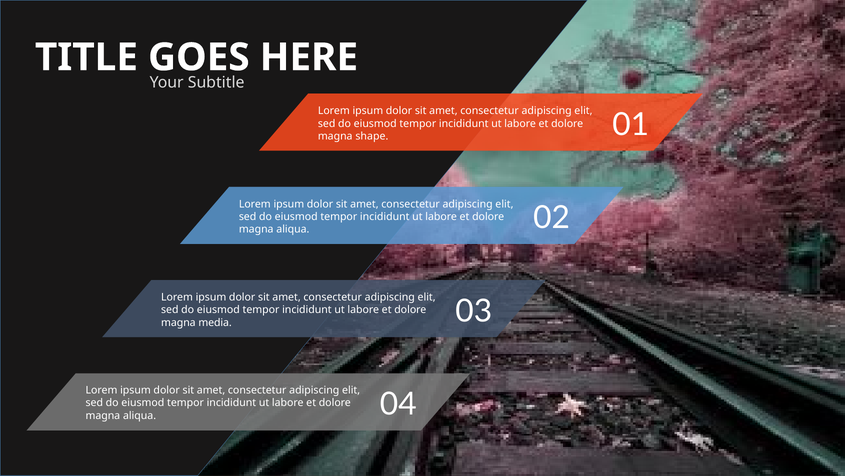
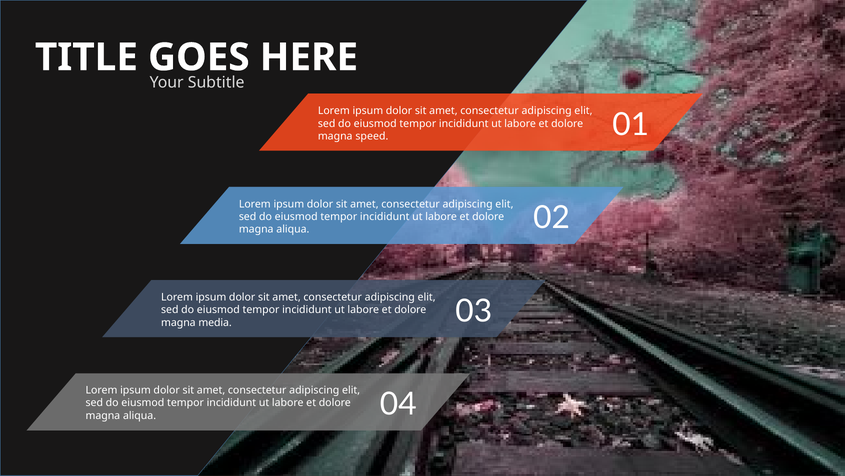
shape: shape -> speed (372, 136)
